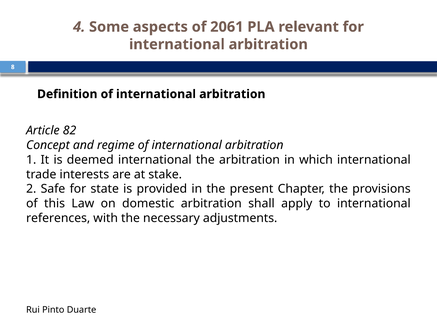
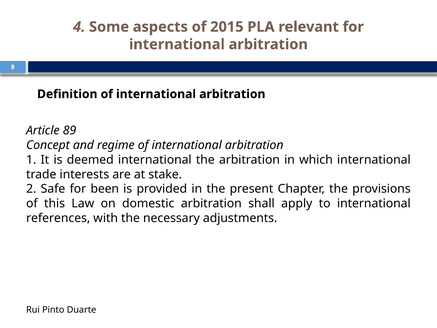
2061: 2061 -> 2015 (227, 27)
82: 82 -> 89 (70, 130)
state: state -> been (105, 189)
